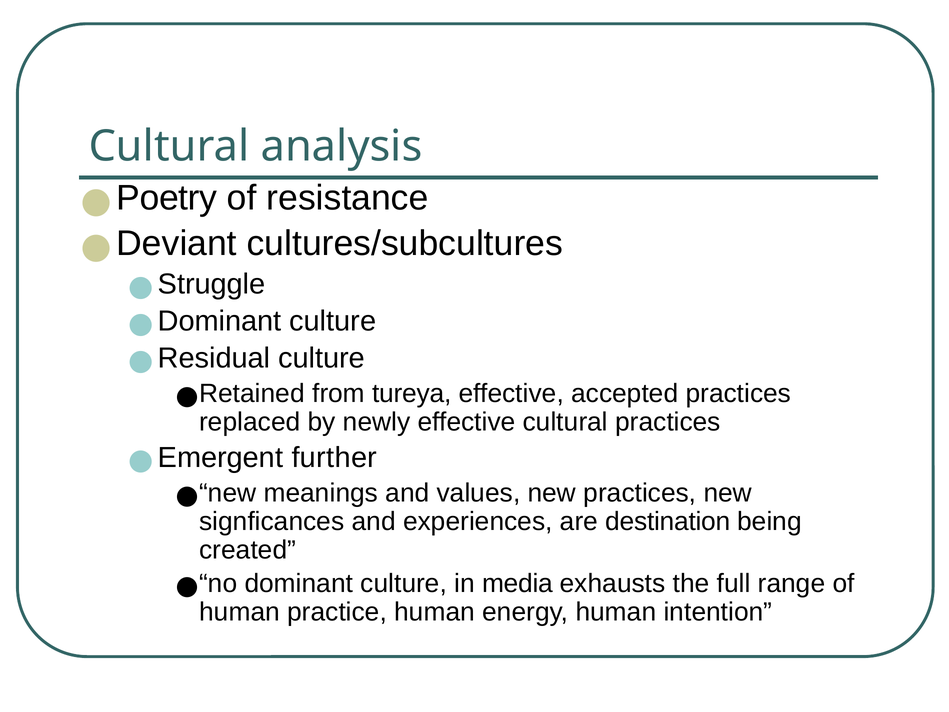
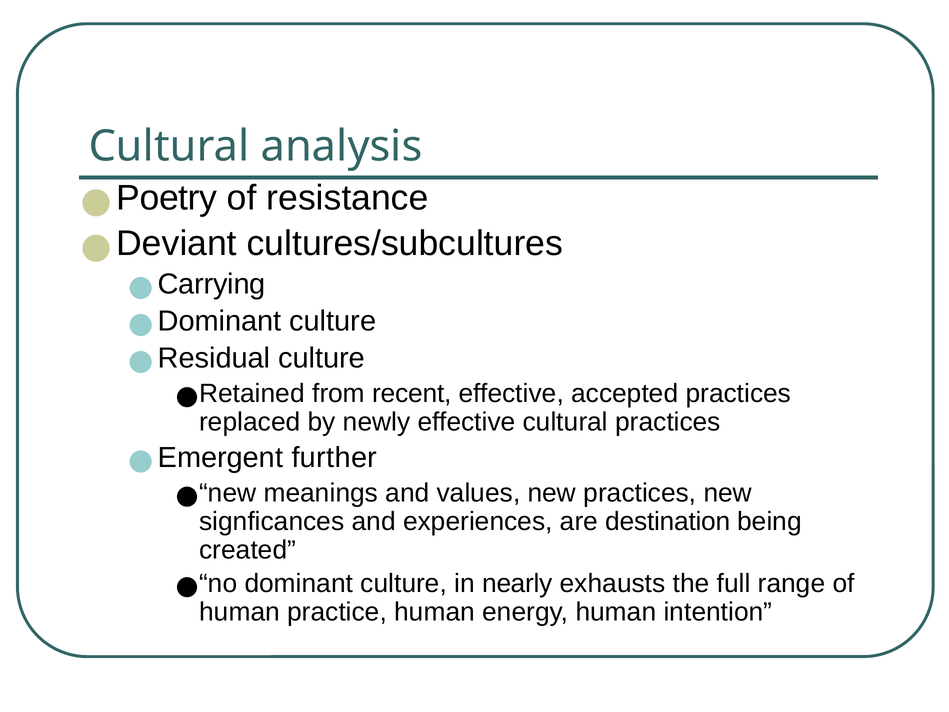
Struggle: Struggle -> Carrying (212, 284)
tureya: tureya -> recent (412, 393)
media: media -> nearly (517, 583)
